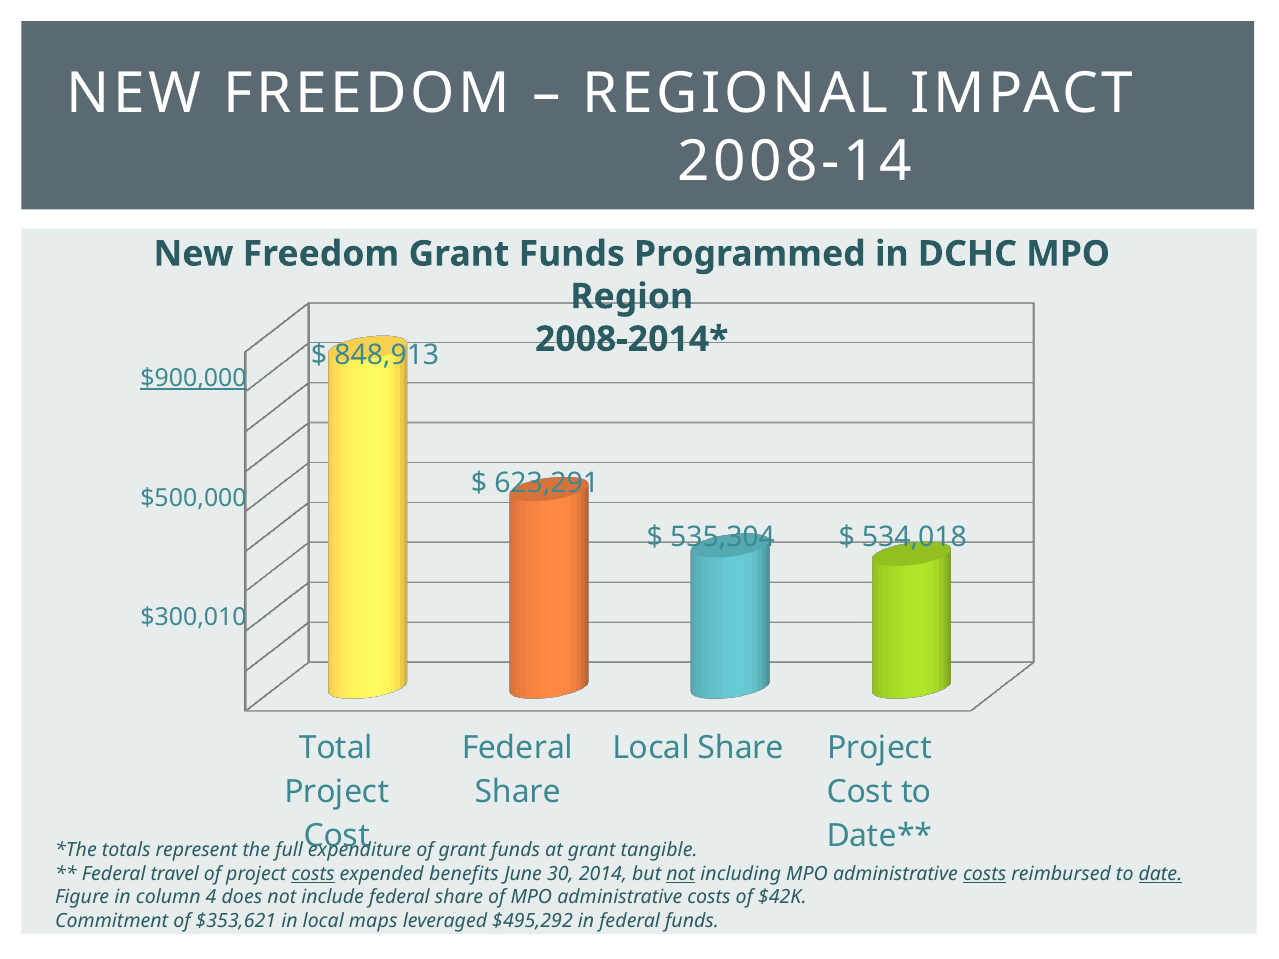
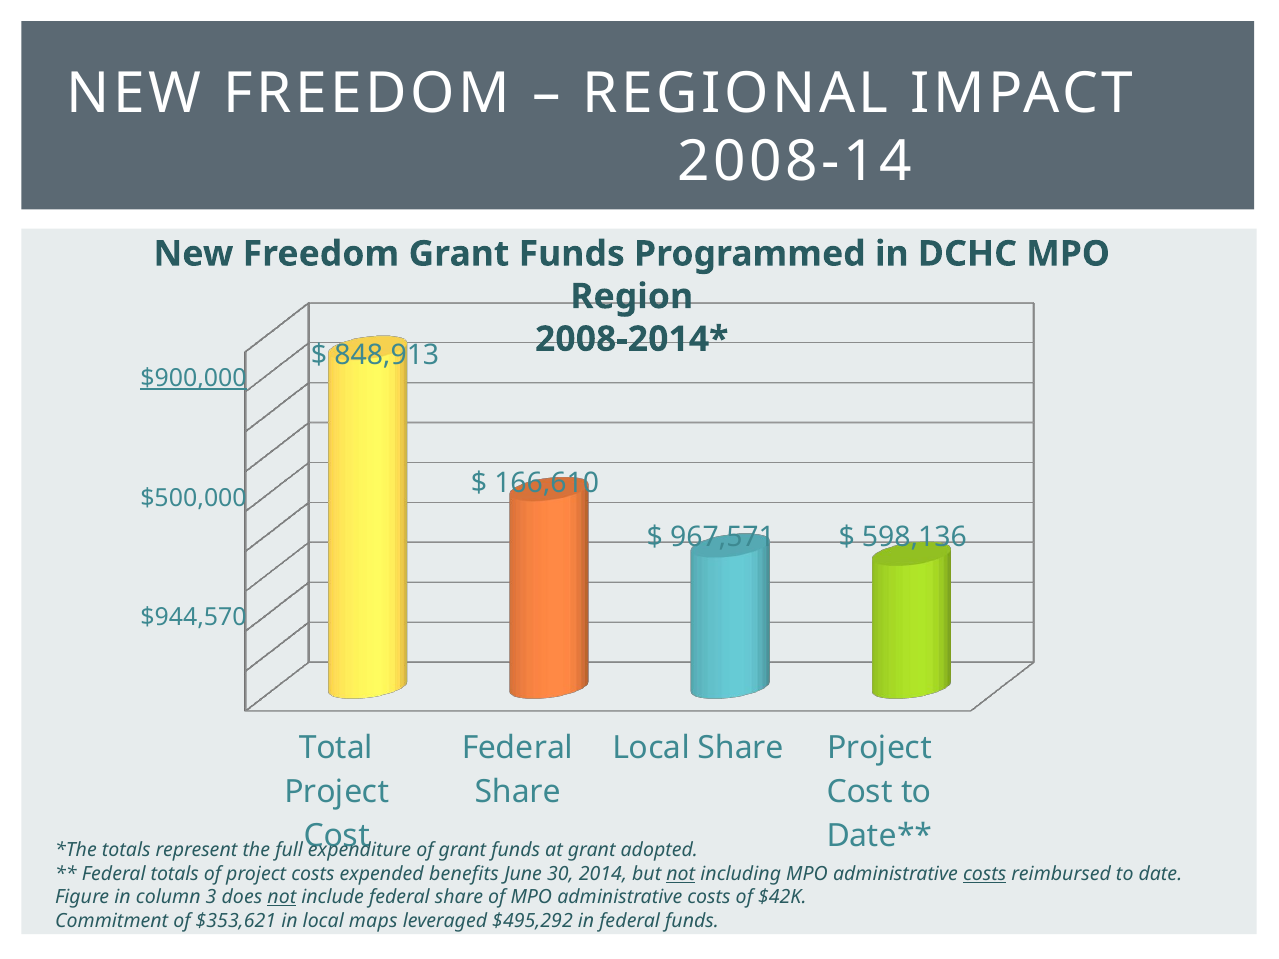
623,291: 623,291 -> 166,610 (547, 484)
535,304: 535,304 -> 967,571 (723, 537)
534,018: 534,018 -> 598,136 (914, 537)
$300,010: $300,010 -> $944,570 (194, 617)
tangible: tangible -> adopted (659, 851)
Federal travel: travel -> totals (175, 874)
costs underline: present -> none (313, 874)
date underline: present -> none (1160, 874)
4: 4 -> 3 (211, 898)
not underline: none -> present (282, 898)
